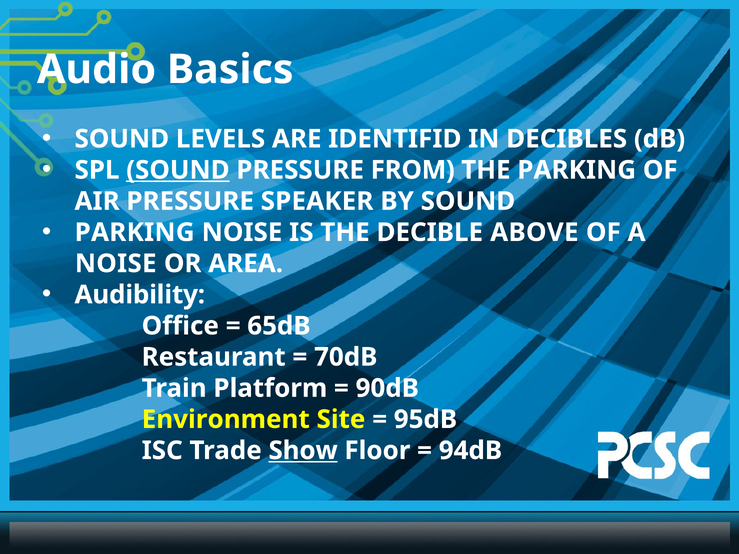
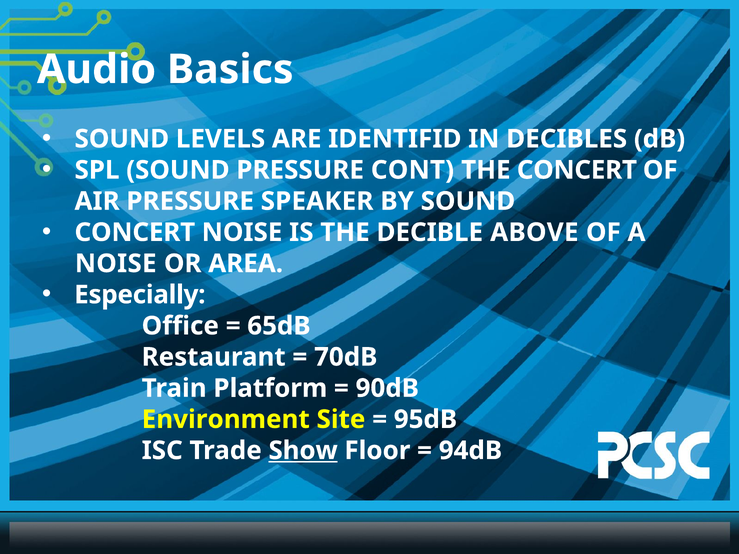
SOUND underline: present -> none (178, 170)
FROM: FROM -> CONT (412, 170)
THE PARKING: PARKING -> CONCERT (577, 170)
PARKING: PARKING -> CONCERT (135, 233)
Audibility: Audibility -> Especially (140, 295)
